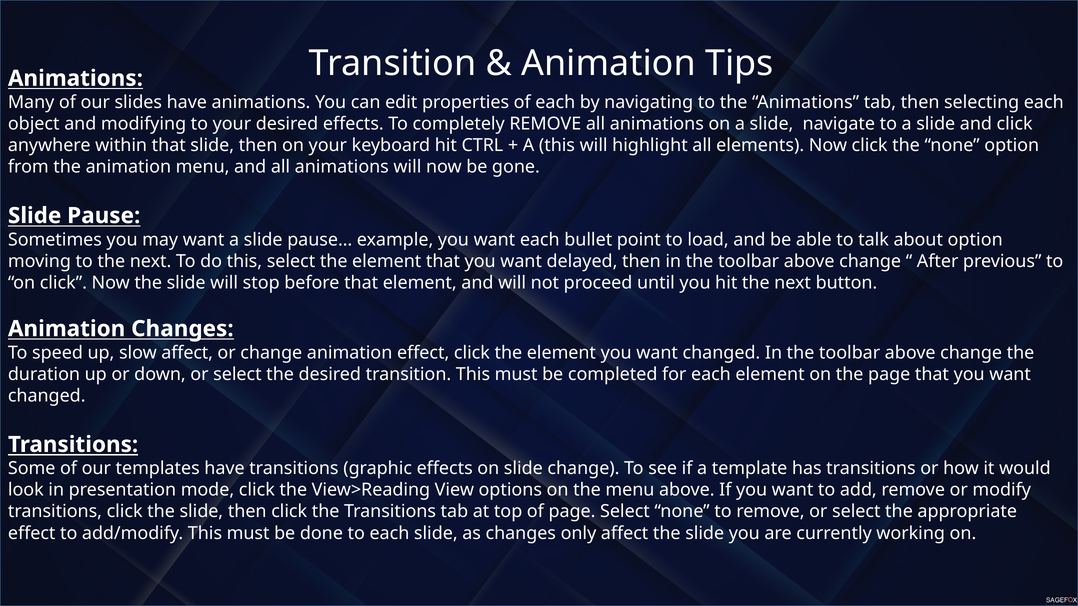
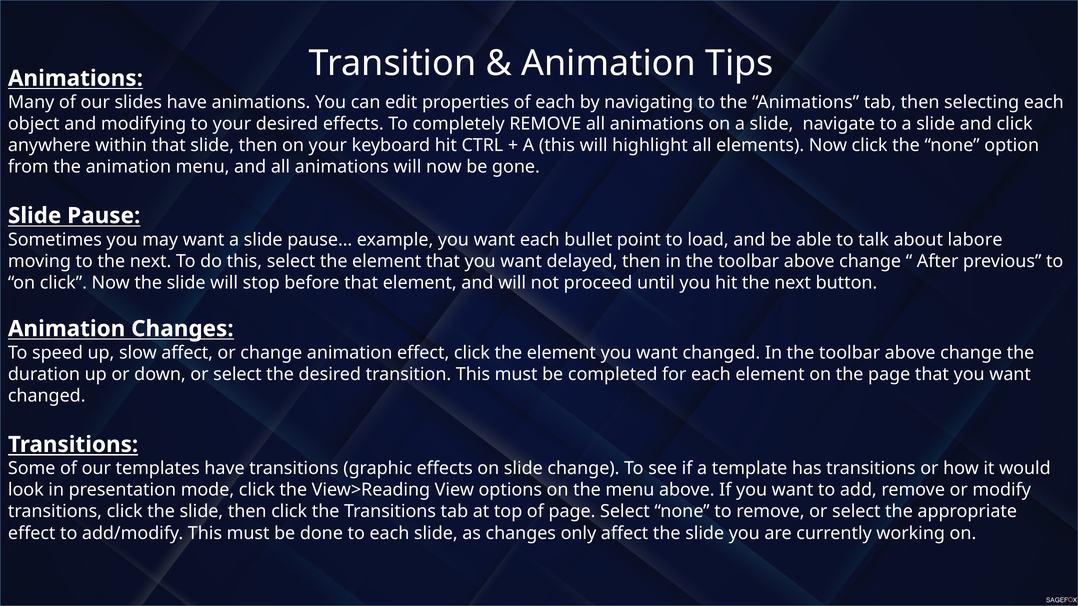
about option: option -> labore (975, 240)
